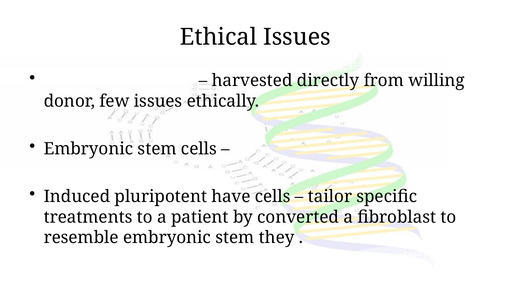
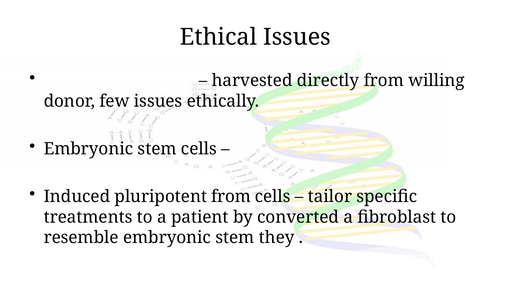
pluripotent have: have -> from (231, 196)
